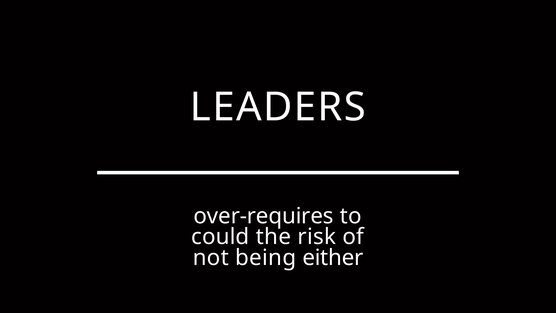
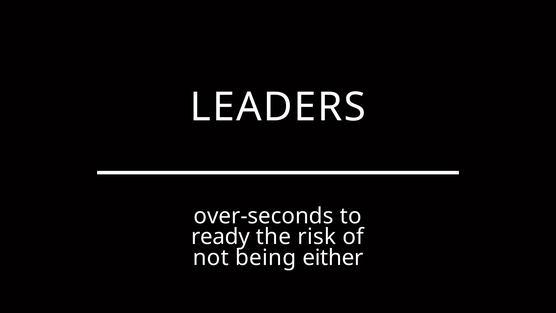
over-requires: over-requires -> over-seconds (264, 216)
could: could -> ready (220, 237)
